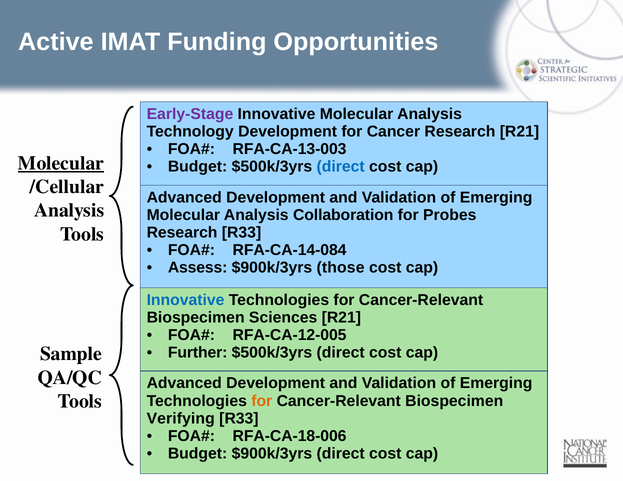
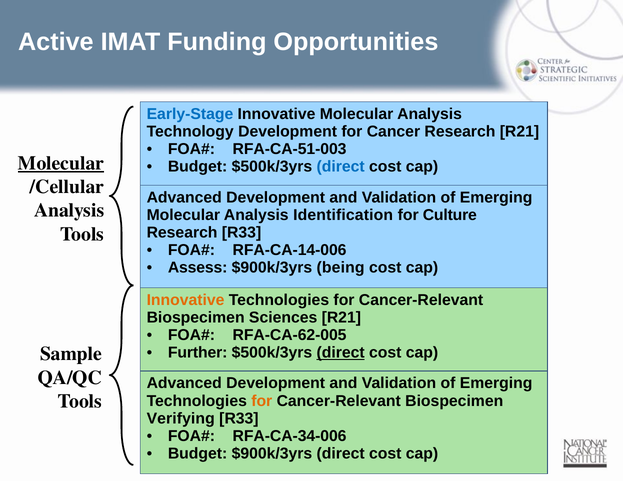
Early‐Stage colour: purple -> blue (190, 114)
RFA-CA-13-003: RFA-CA-13-003 -> RFA-CA-51-003 (290, 149)
Collaboration: Collaboration -> Identification (343, 215)
Probes: Probes -> Culture (450, 215)
RFA-CA-14-084: RFA-CA-14-084 -> RFA-CA-14-006 (290, 250)
those: those -> being (341, 268)
Innovative colour: blue -> orange (186, 300)
RFA-CA-12-005: RFA-CA-12-005 -> RFA-CA-62-005 (290, 335)
direct underline: none -> present (341, 353)
RFA-CA-18-006: RFA-CA-18-006 -> RFA-CA-34-006 (290, 436)
